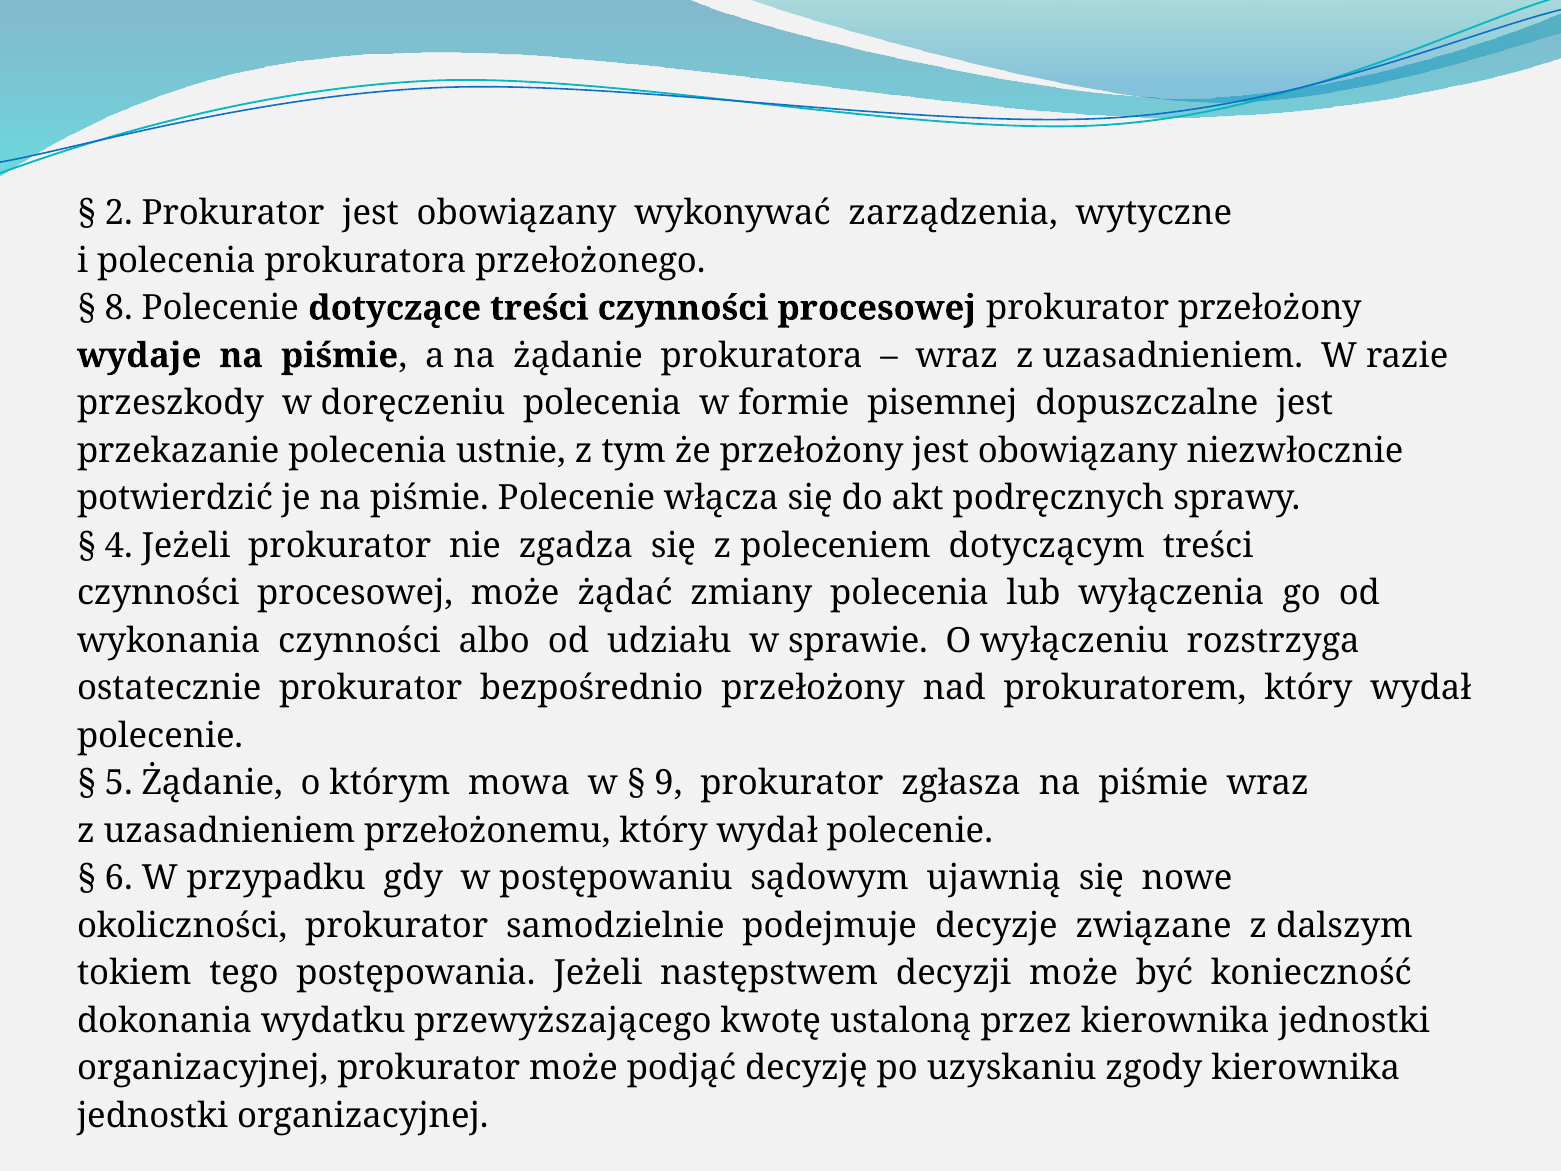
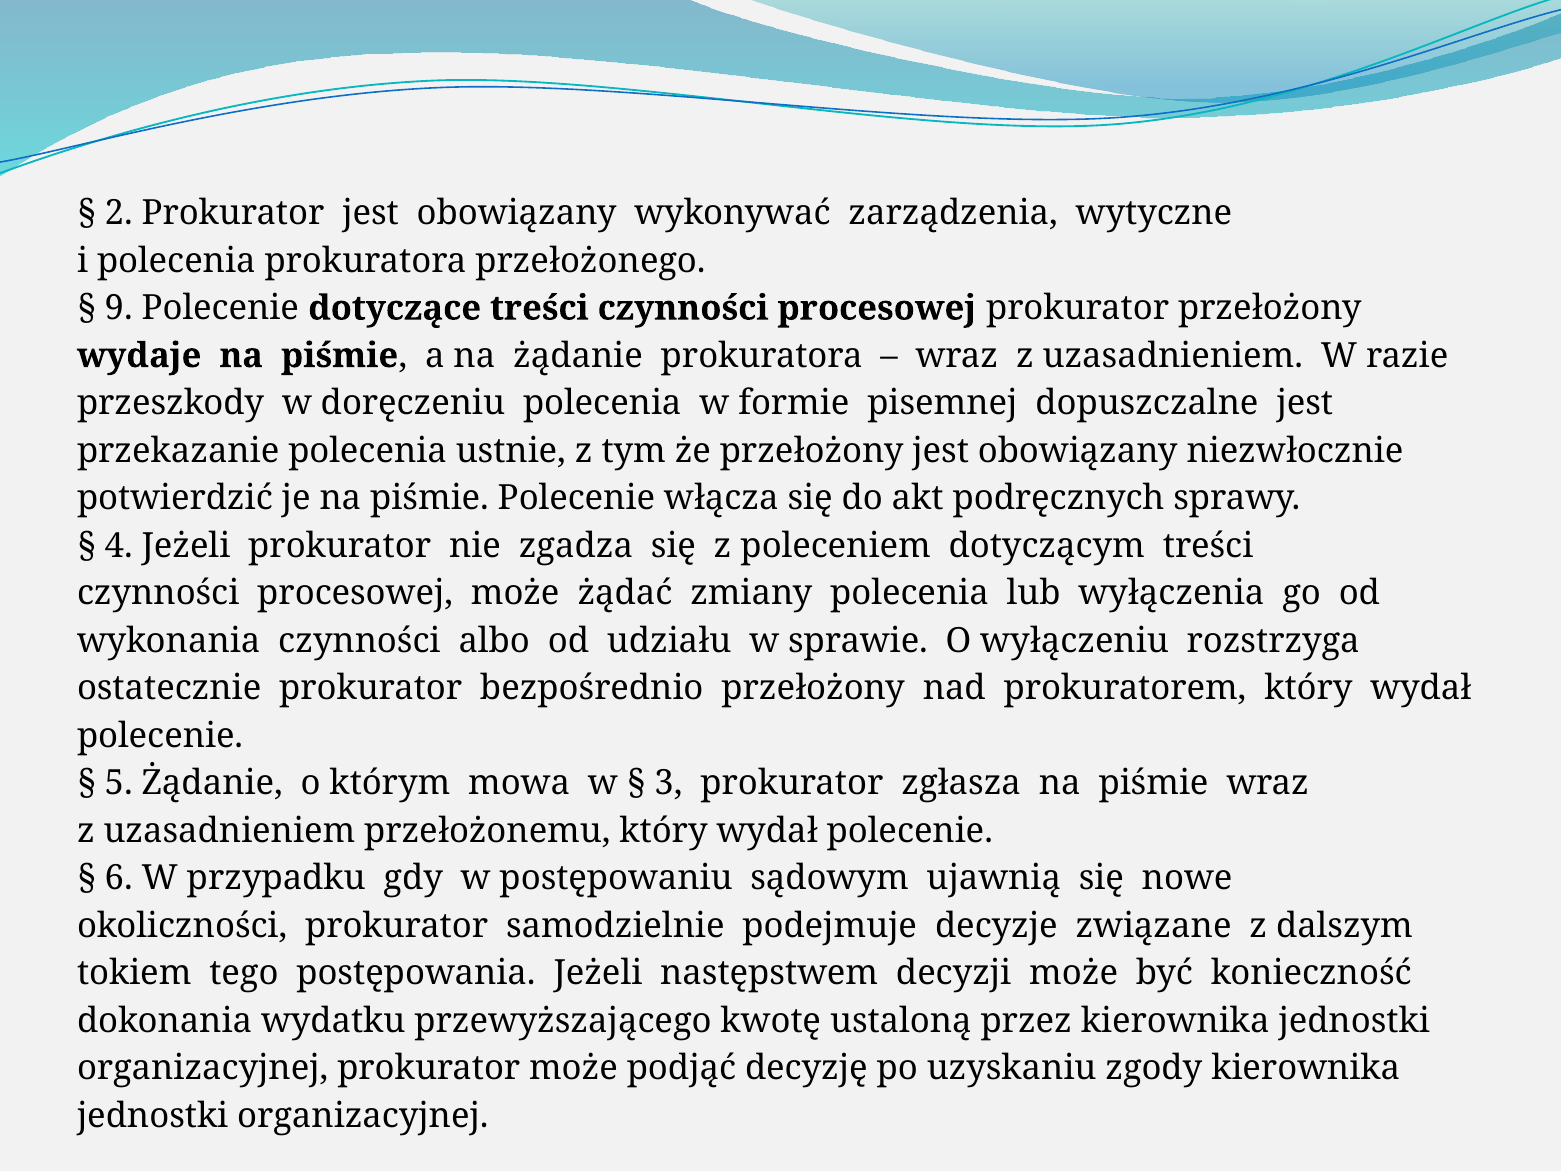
8: 8 -> 9 (119, 308)
9: 9 -> 3 (668, 783)
